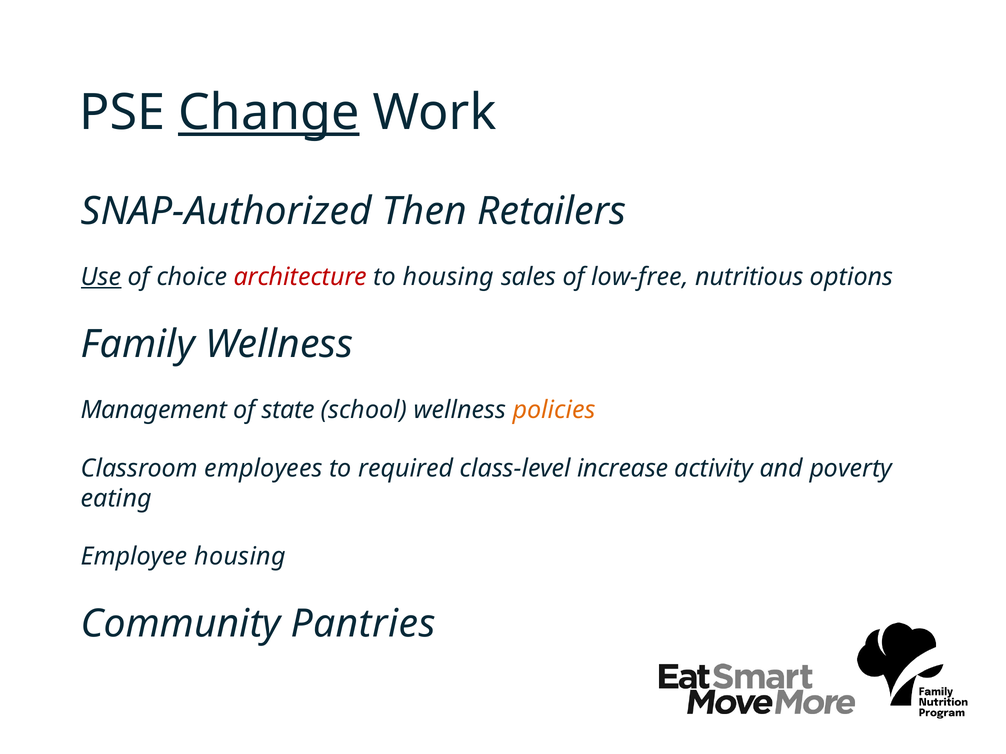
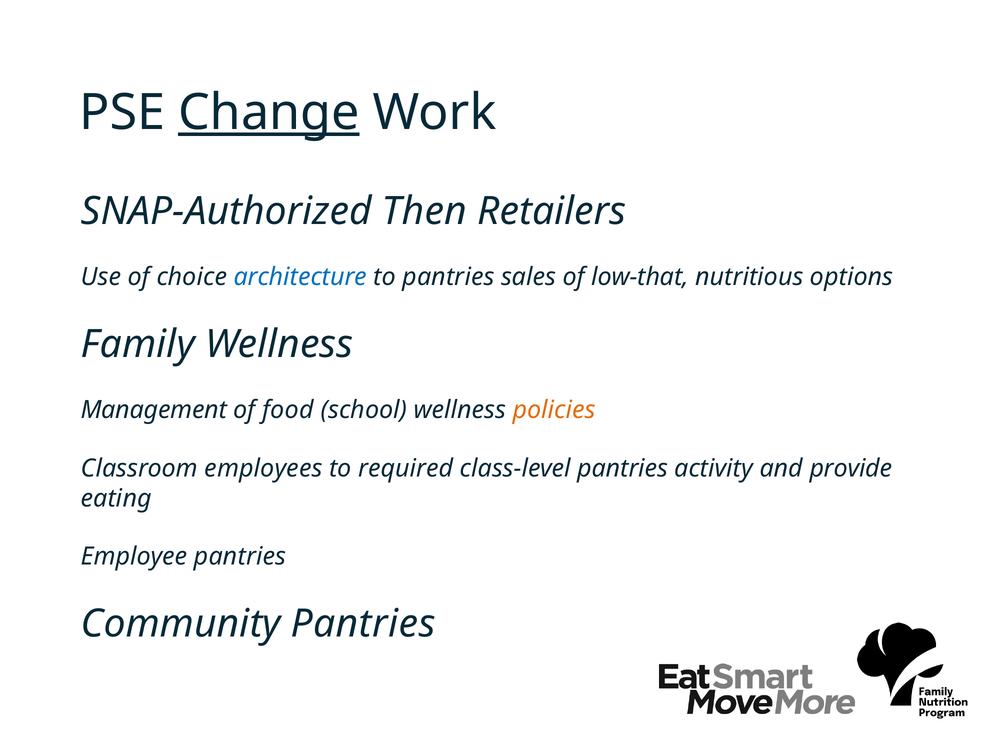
Use underline: present -> none (101, 277)
architecture colour: red -> blue (300, 277)
to housing: housing -> pantries (448, 277)
low-free: low-free -> low-that (640, 277)
state: state -> food (288, 410)
class-level increase: increase -> pantries (623, 469)
poverty: poverty -> provide (851, 469)
Employee housing: housing -> pantries (240, 557)
